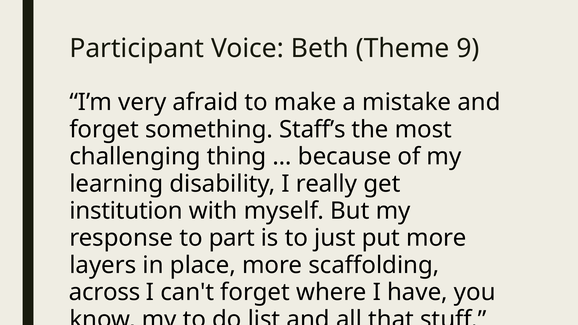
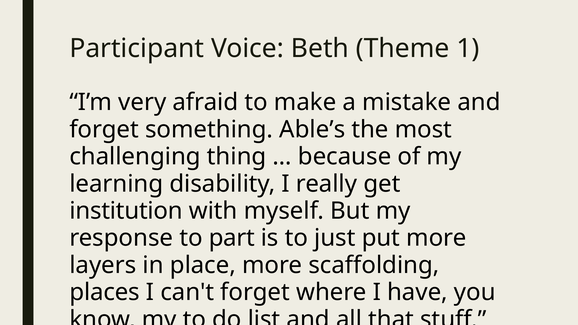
9: 9 -> 1 (468, 49)
Staff’s: Staff’s -> Able’s (312, 129)
across: across -> places (105, 292)
